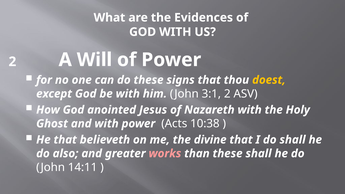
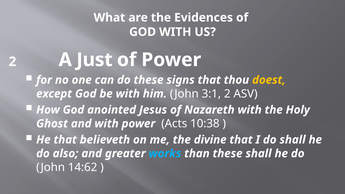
Will: Will -> Just (95, 60)
works colour: pink -> light blue (165, 154)
14:11: 14:11 -> 14:62 (83, 167)
